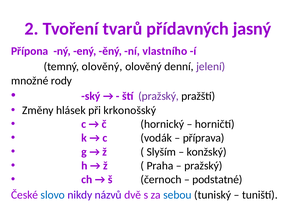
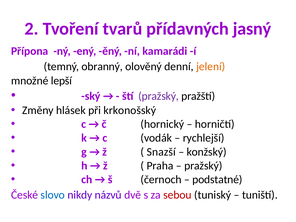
vlastního: vlastního -> kamarádi (165, 51)
temný olověný: olověný -> obranný (102, 67)
jelení colour: purple -> orange (211, 67)
rody: rody -> lepší (61, 81)
příprava: příprava -> rychlejší (204, 138)
Slyším: Slyším -> Snazší (161, 152)
sebou colour: blue -> red (177, 195)
